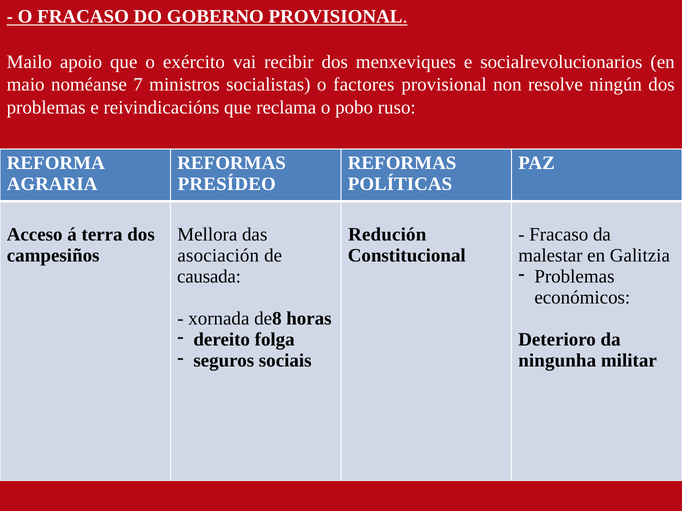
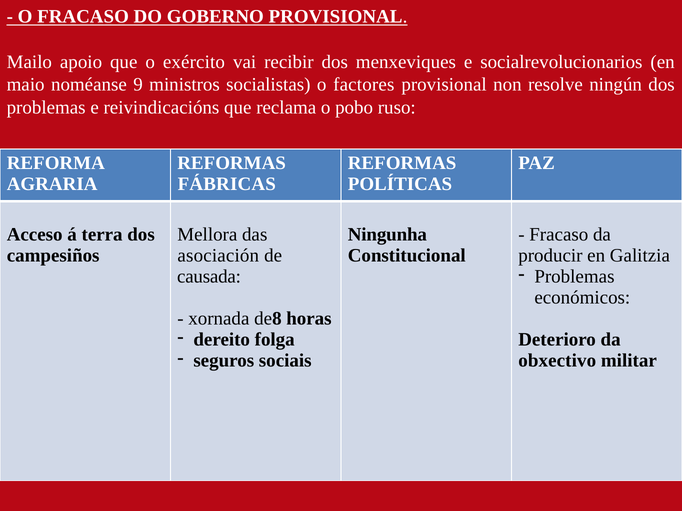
7: 7 -> 9 (138, 85)
PRESÍDEO: PRESÍDEO -> FÁBRICAS (227, 184)
Redución: Redución -> Ningunha (387, 235)
malestar: malestar -> producir (550, 256)
ningunha: ningunha -> obxectivo (557, 361)
